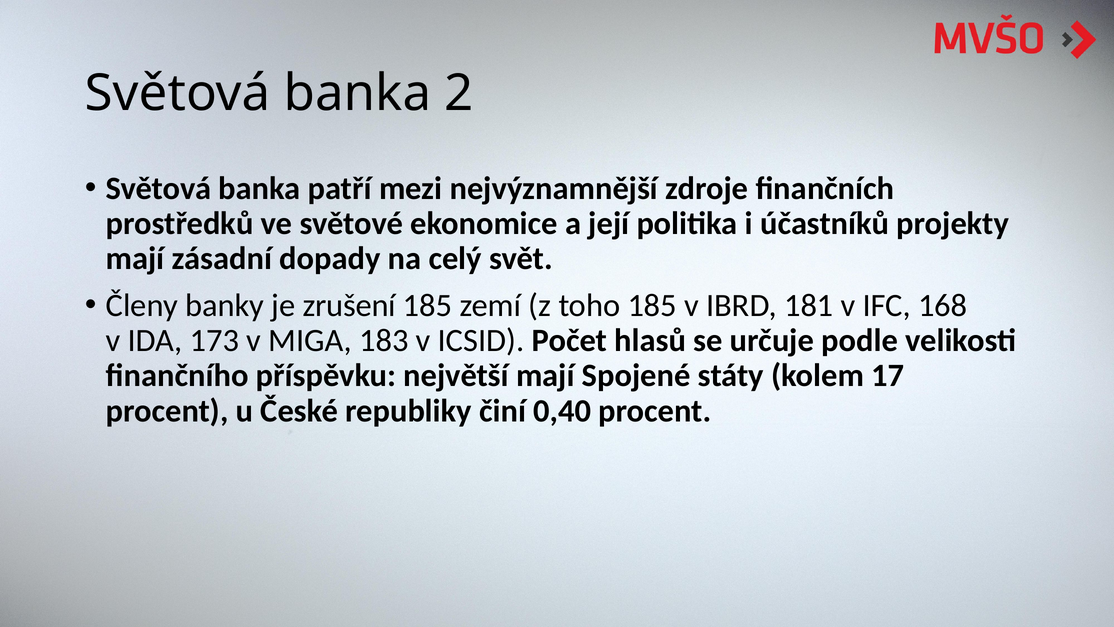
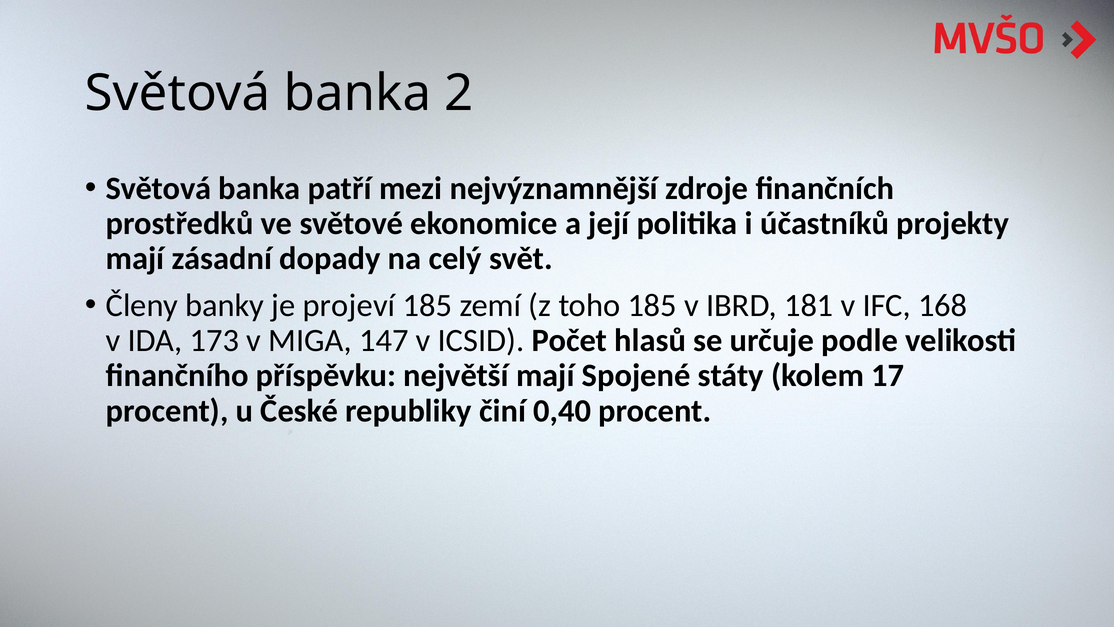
zrušení: zrušení -> projeví (349, 305)
183: 183 -> 147 (384, 340)
